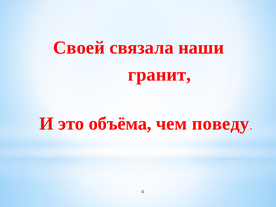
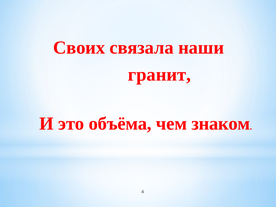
Своей: Своей -> Своих (79, 48)
поведу: поведу -> знаком (221, 124)
